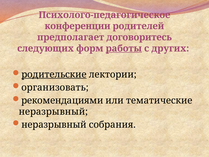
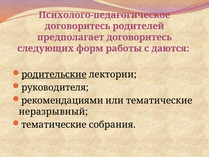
конференции: конференции -> договоритесь (78, 26)
работы underline: present -> none (124, 48)
других: других -> даются (170, 48)
организовать: организовать -> руководителя (55, 87)
неразрывный: неразрывный -> тематические (54, 125)
